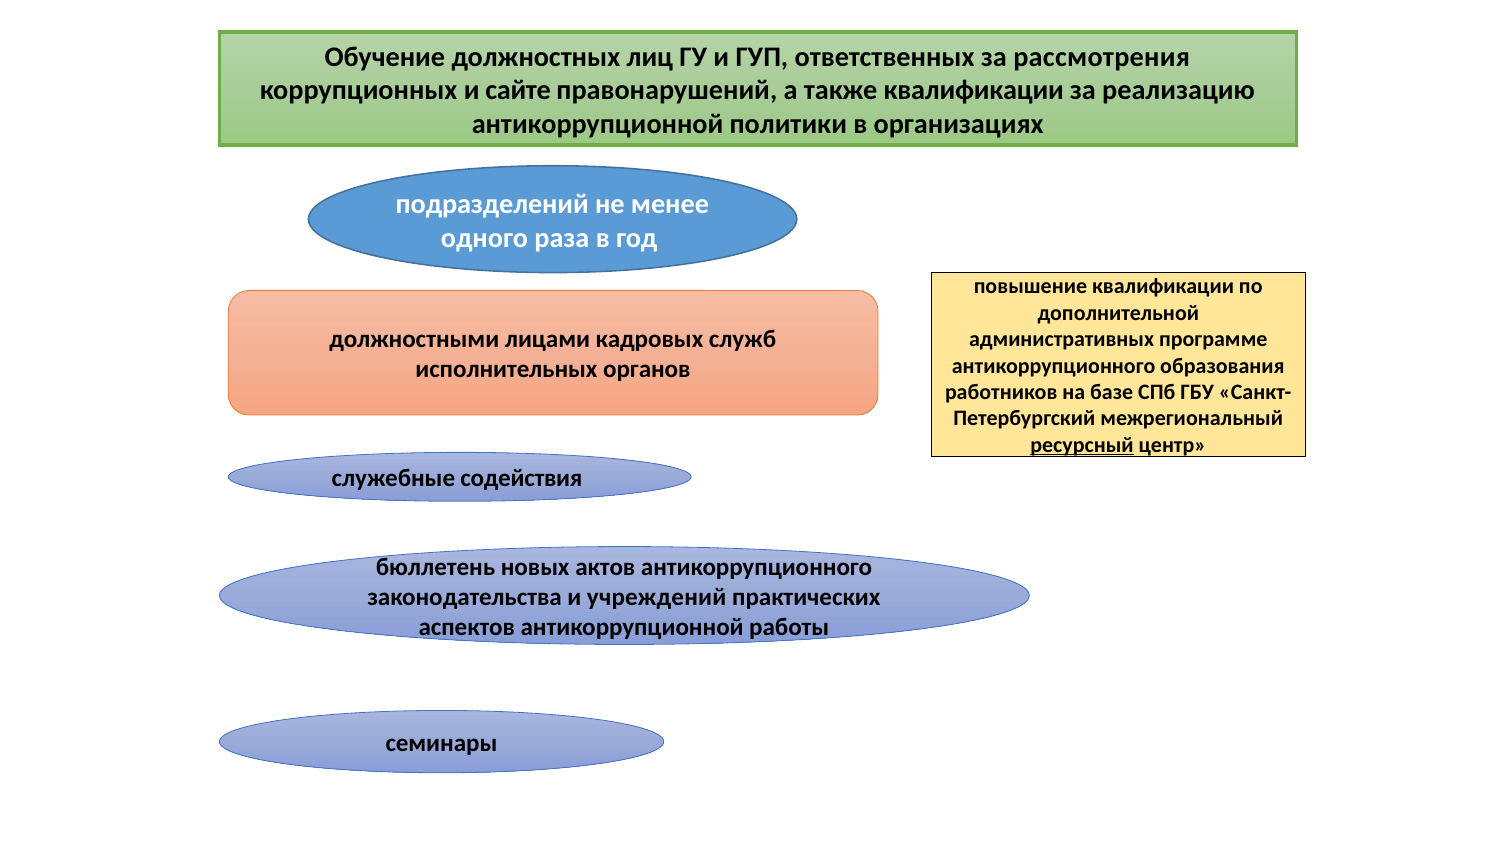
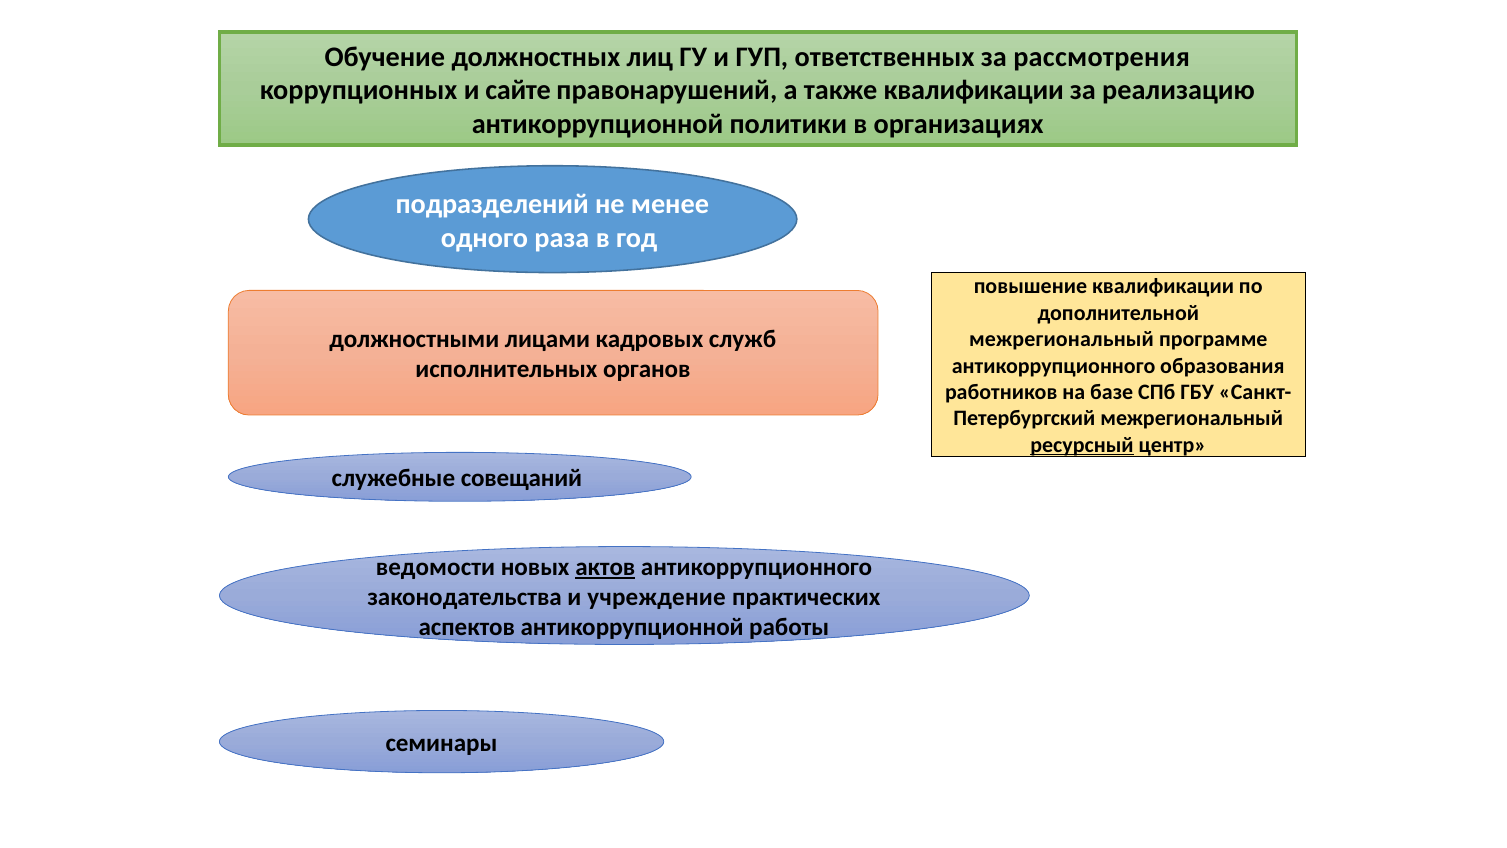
административных: административных -> межрегиональный (1061, 339)
содействия: содействия -> совещаний (521, 478)
бюллетень: бюллетень -> ведомости (435, 567)
актов underline: none -> present (605, 567)
учреждений: учреждений -> учреждение (657, 597)
